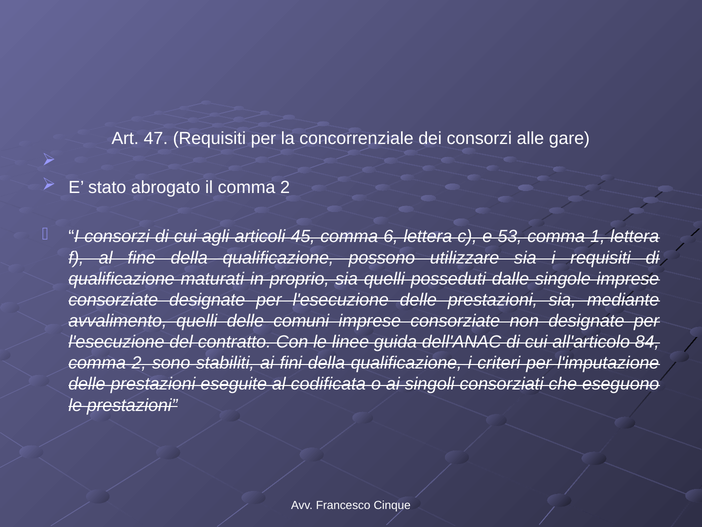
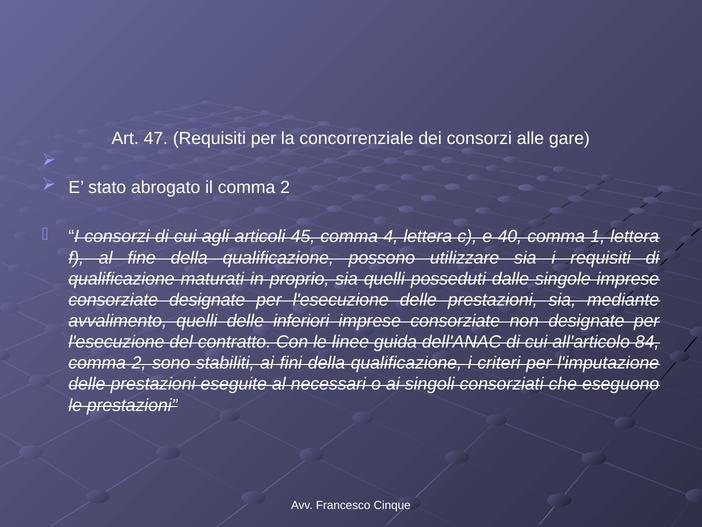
6: 6 -> 4 (391, 236)
53: 53 -> 40 (510, 236)
comuni: comuni -> inferiori (301, 321)
codificata: codificata -> necessari (328, 384)
